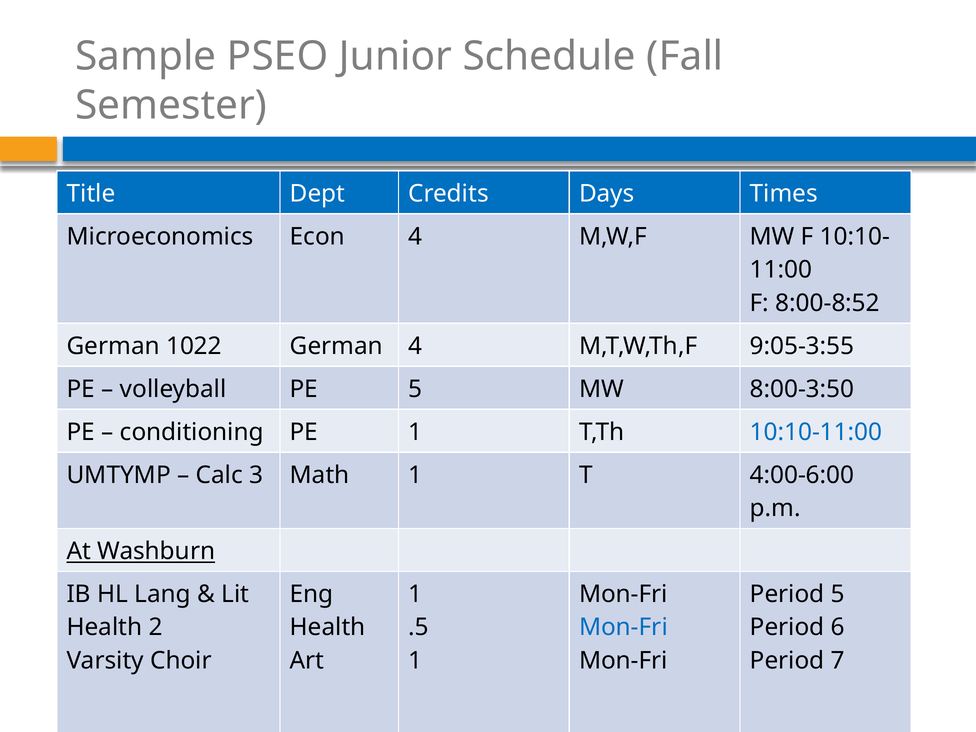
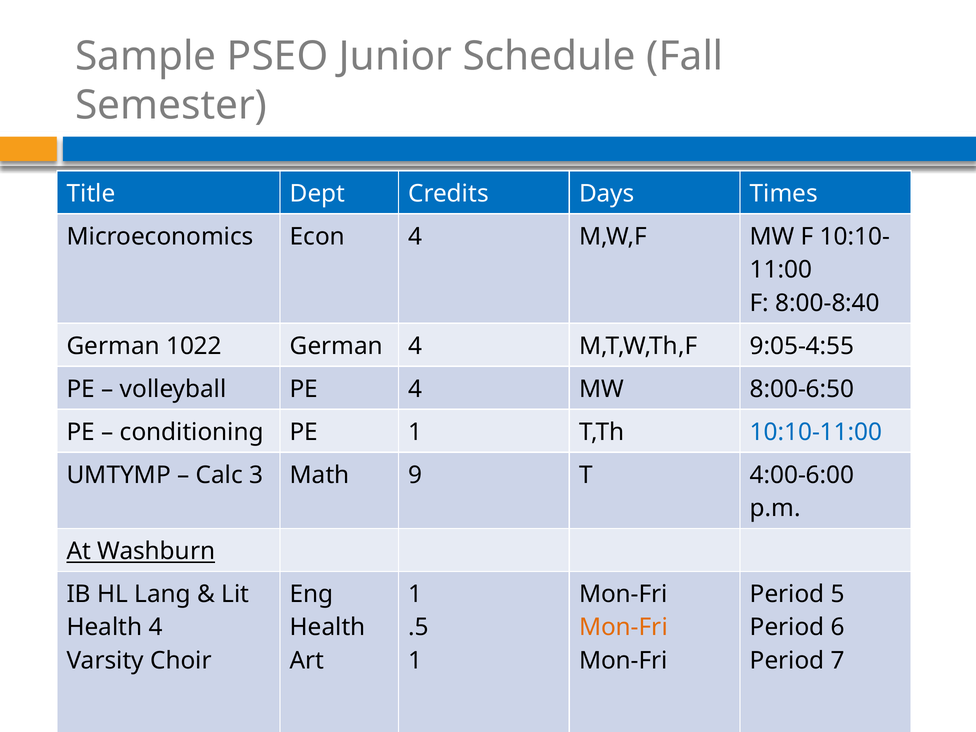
8:00-8:52: 8:00-8:52 -> 8:00-8:40 (828, 303)
9:05-3:55: 9:05-3:55 -> 9:05-4:55 (802, 346)
PE 5: 5 -> 4 (415, 389)
8:00-3:50: 8:00-3:50 -> 8:00-6:50 (802, 389)
Math 1: 1 -> 9 (415, 475)
Health 2: 2 -> 4 (156, 627)
Mon-Fri colour: blue -> orange (623, 627)
